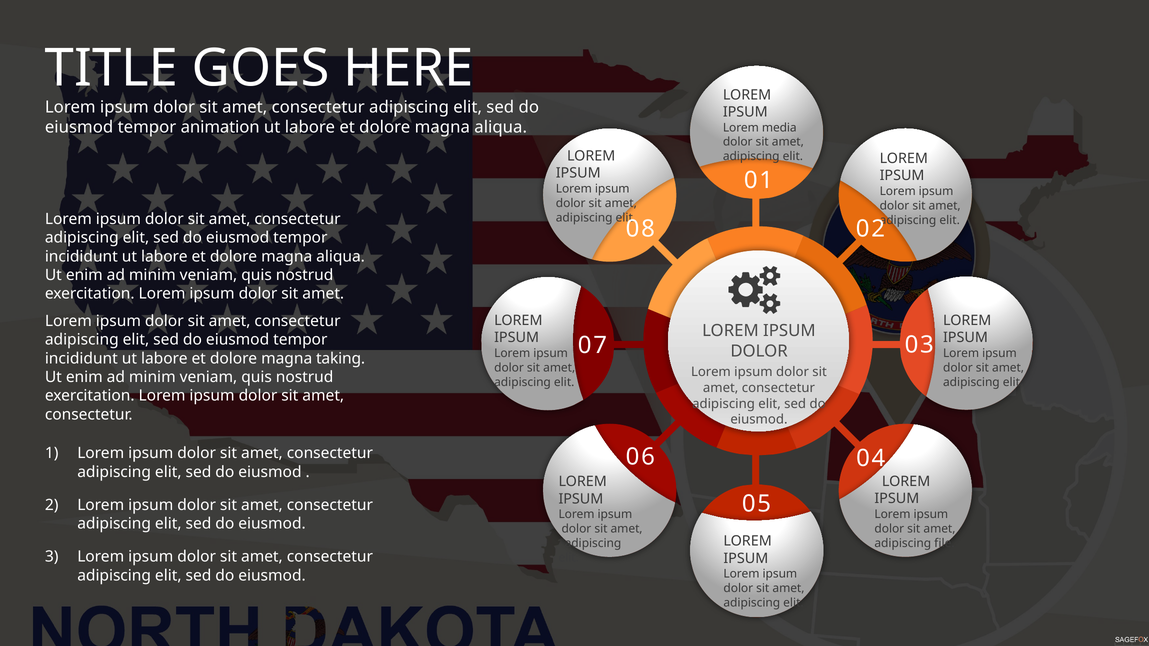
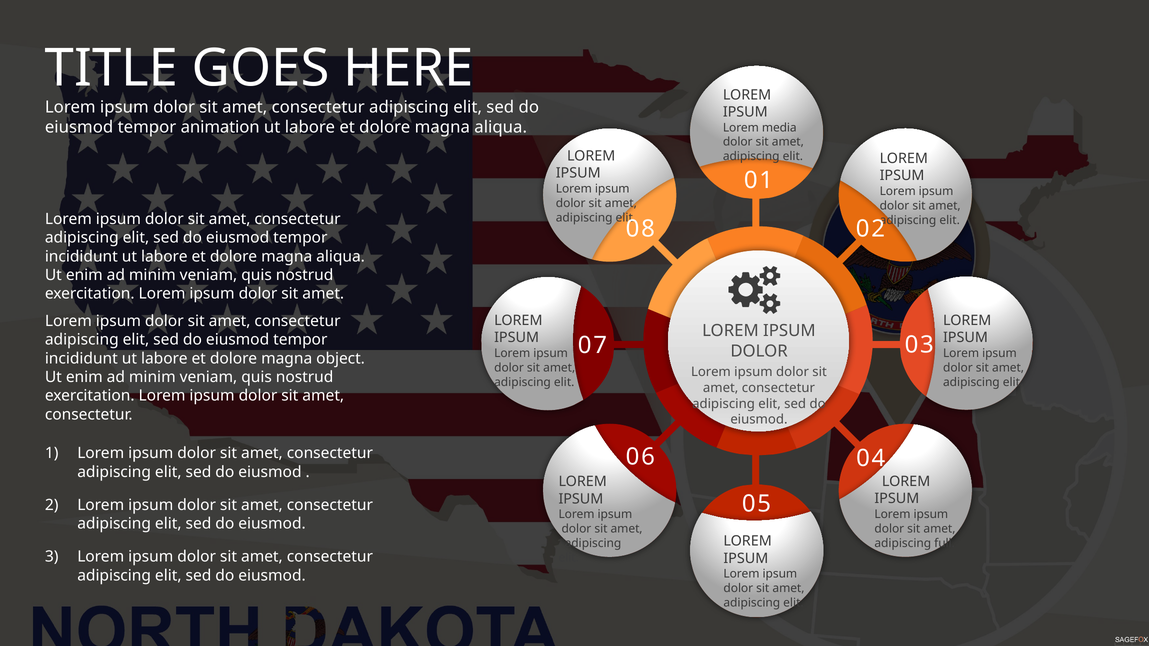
taking: taking -> object (341, 359)
file: file -> full (945, 543)
